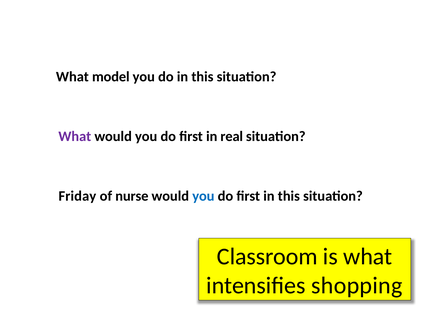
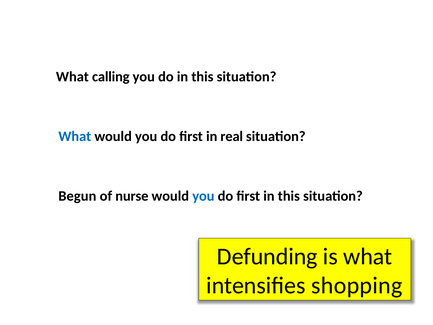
model: model -> calling (111, 77)
What colour: purple -> blue (75, 136)
Friday: Friday -> Begun (77, 196)
Classroom: Classroom -> Defunding (267, 256)
